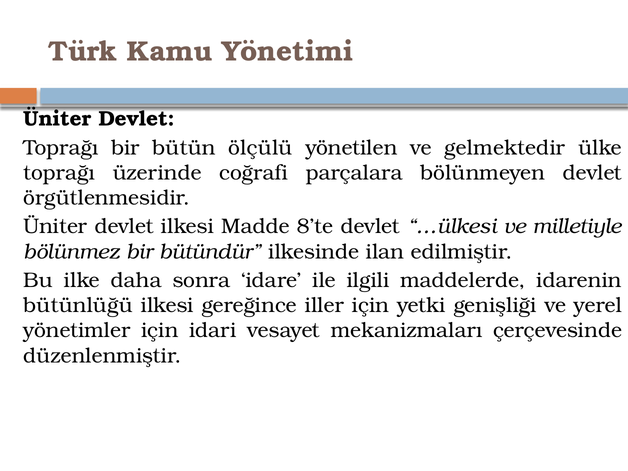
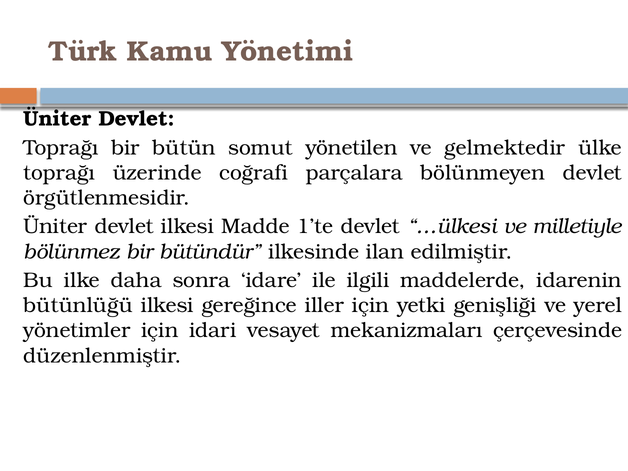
ölçülü: ölçülü -> somut (261, 148)
8’te: 8’te -> 1’te (315, 227)
